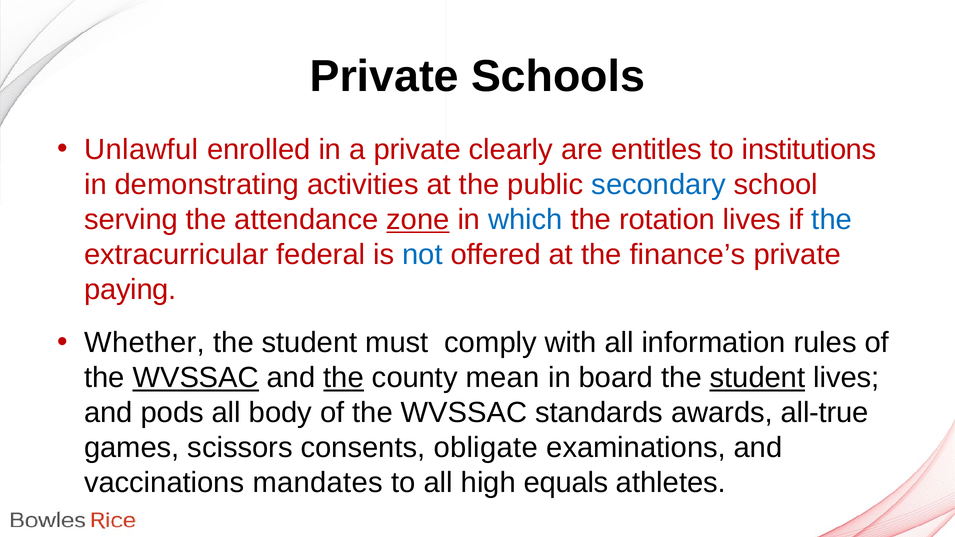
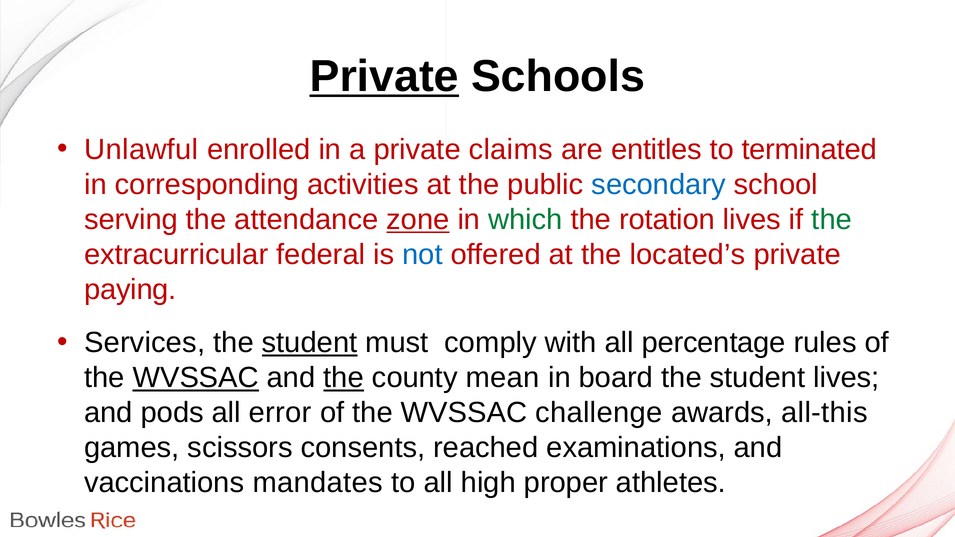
Private underline: none -> present (384, 76)
clearly: clearly -> claims (511, 150)
institutions: institutions -> terminated (809, 150)
demonstrating: demonstrating -> corresponding (207, 185)
which colour: blue -> green (525, 220)
the colour: blue -> green (832, 220)
finance’s: finance’s -> located’s (687, 255)
Whether: Whether -> Services (145, 343)
student underline: none -> present (310, 343)
information: information -> percentage (714, 343)
student underline: present -> none (757, 378)
body: body -> error (280, 413)
standards: standards -> challenge (599, 413)
all-true: all-true -> all-this (824, 413)
obligate: obligate -> reached (486, 448)
equals: equals -> proper (566, 483)
